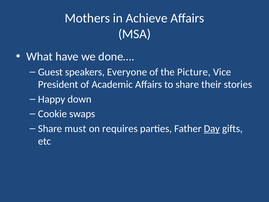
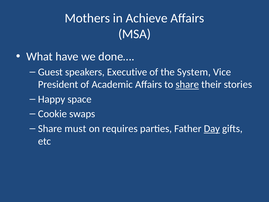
Everyone: Everyone -> Executive (127, 72)
Picture: Picture -> System (194, 72)
share underline: none -> present (187, 84)
down: down -> space (80, 99)
